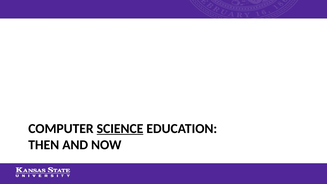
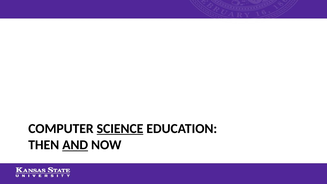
AND underline: none -> present (75, 145)
